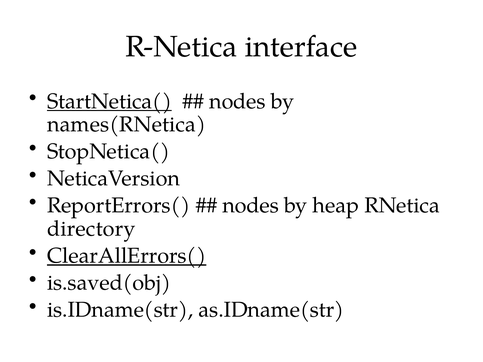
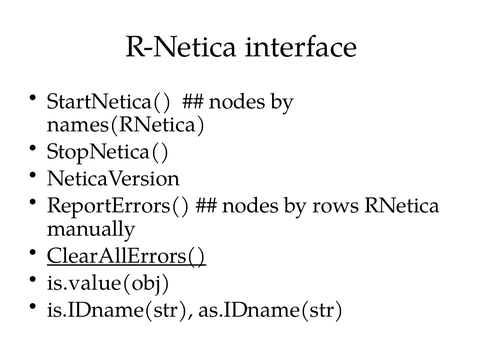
StartNetica( underline: present -> none (109, 101)
heap: heap -> rows (336, 206)
directory: directory -> manually (91, 229)
is.saved(obj: is.saved(obj -> is.value(obj (109, 283)
